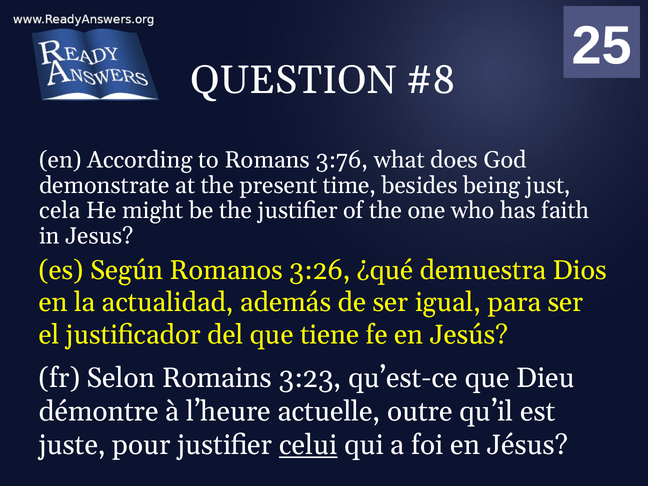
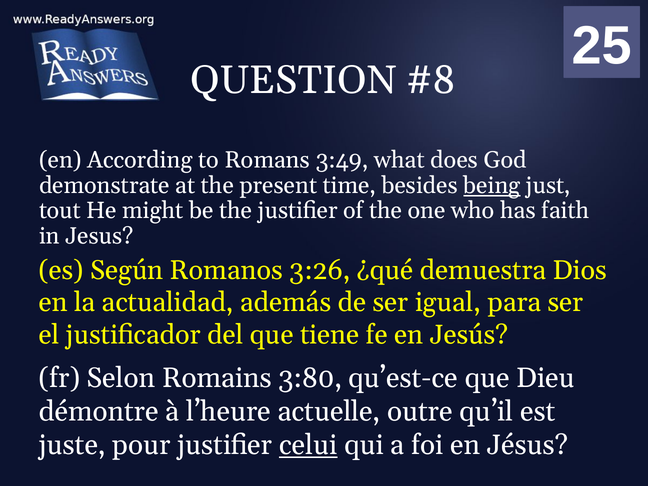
3:76: 3:76 -> 3:49 (342, 160)
being underline: none -> present (492, 186)
cela: cela -> tout (60, 211)
3:23: 3:23 -> 3:80 (310, 378)
